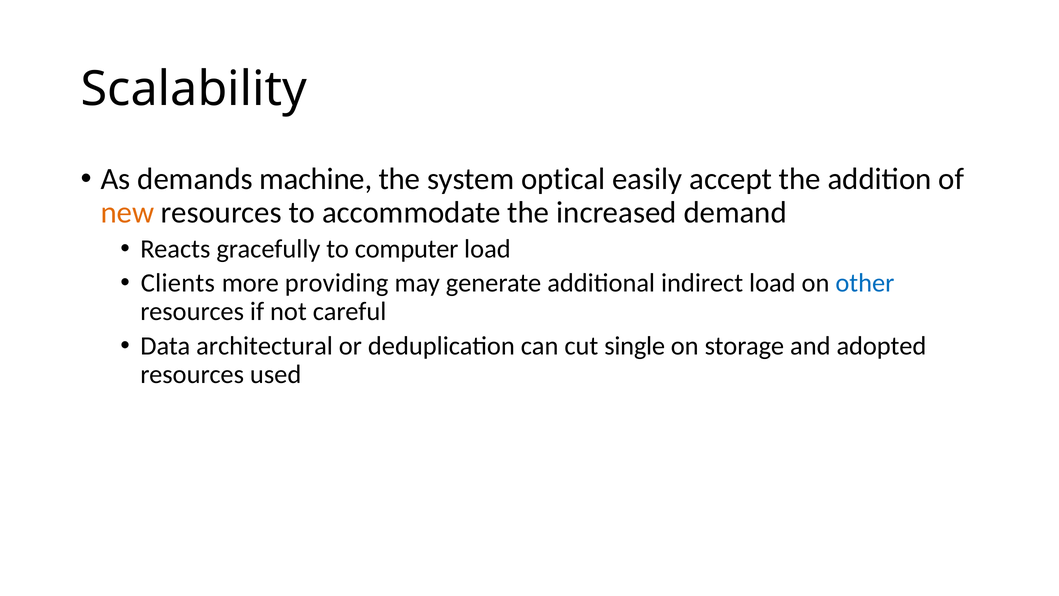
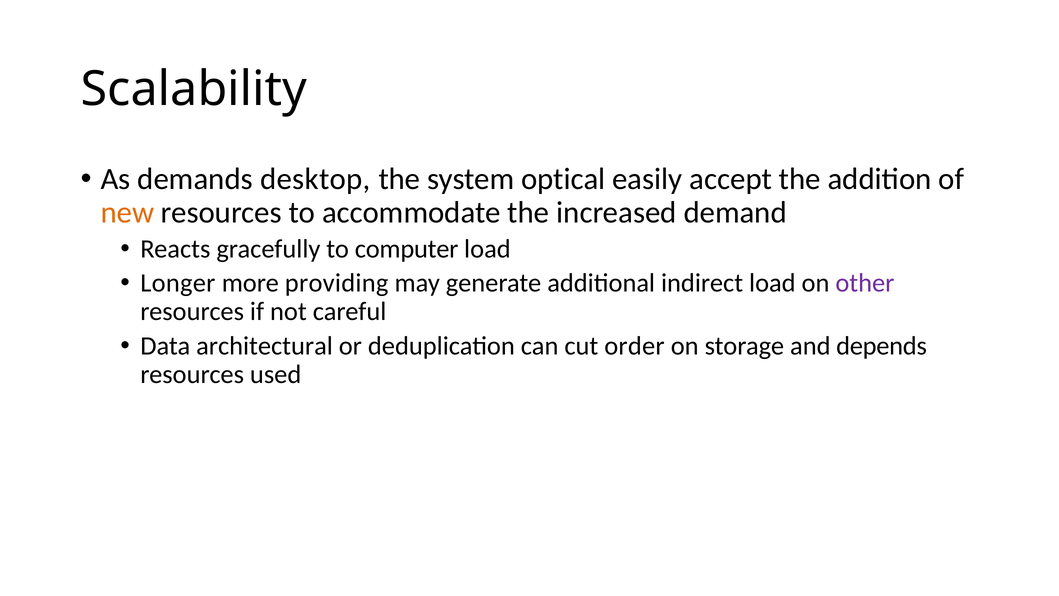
machine: machine -> desktop (315, 179)
Clients: Clients -> Longer (178, 283)
other colour: blue -> purple (865, 283)
single: single -> order (634, 346)
adopted: adopted -> depends (882, 346)
